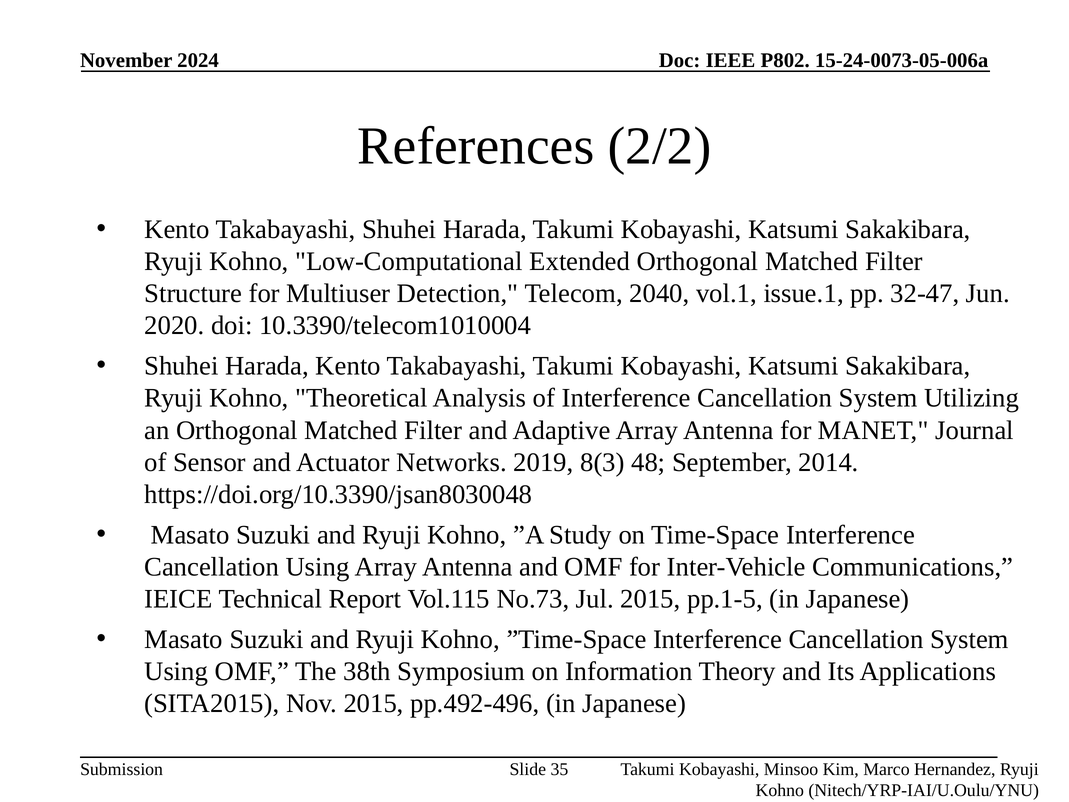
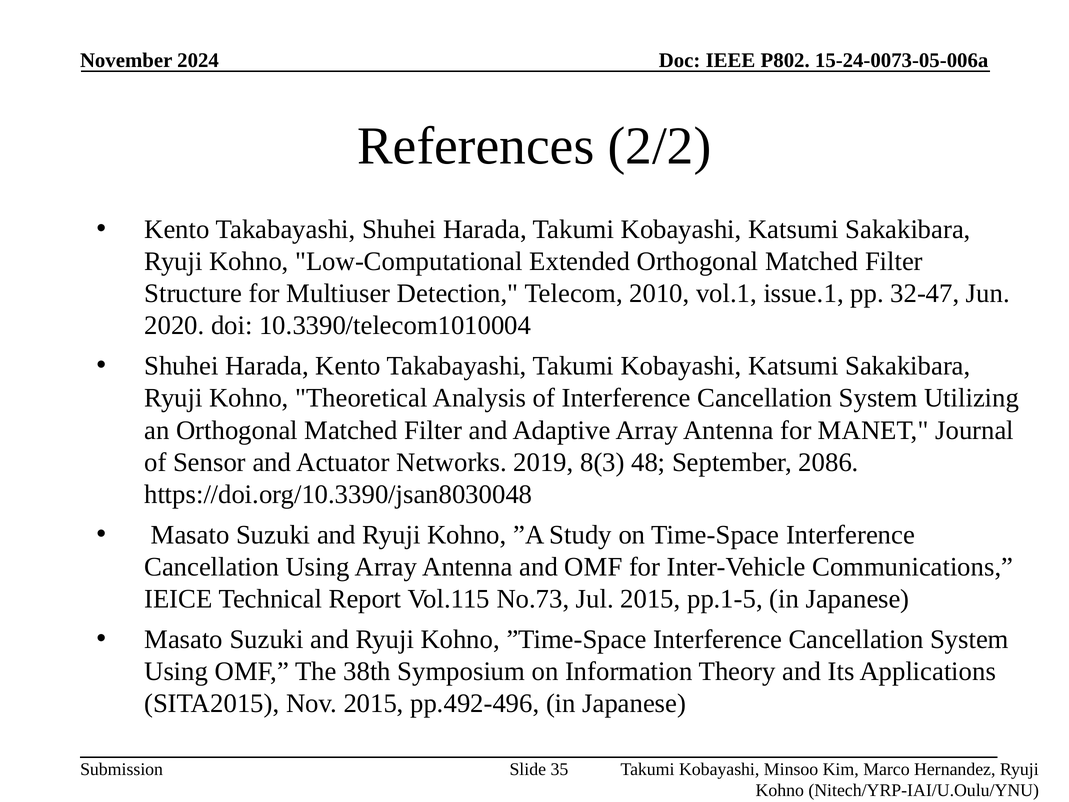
2040: 2040 -> 2010 (659, 293)
2014: 2014 -> 2086 (829, 462)
